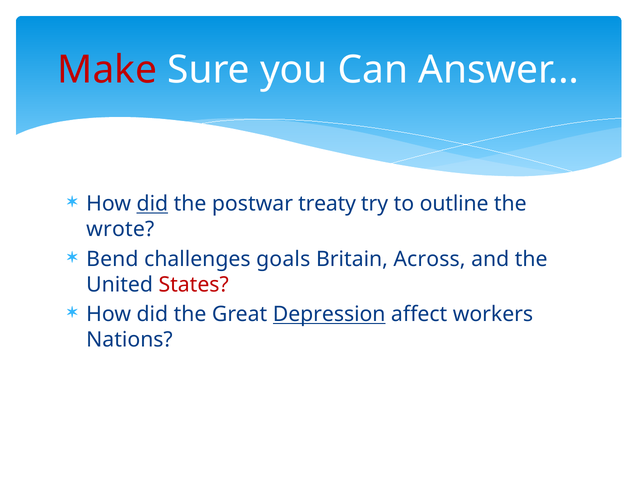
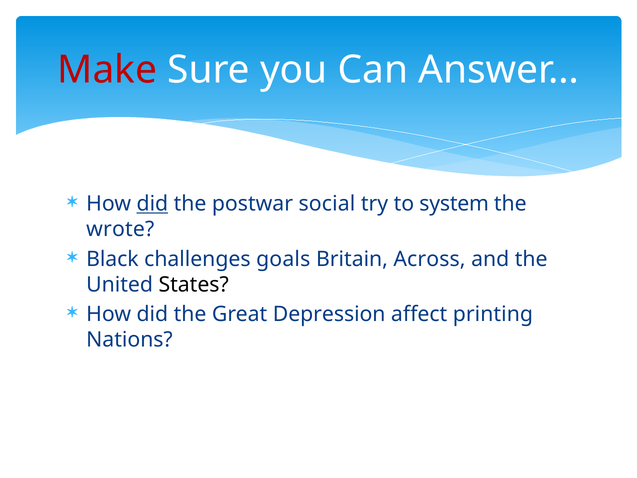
treaty: treaty -> social (327, 204)
outline: outline -> system (454, 204)
Bend: Bend -> Black (112, 259)
States colour: red -> black (194, 284)
Depression underline: present -> none (329, 314)
workers: workers -> printing (493, 314)
